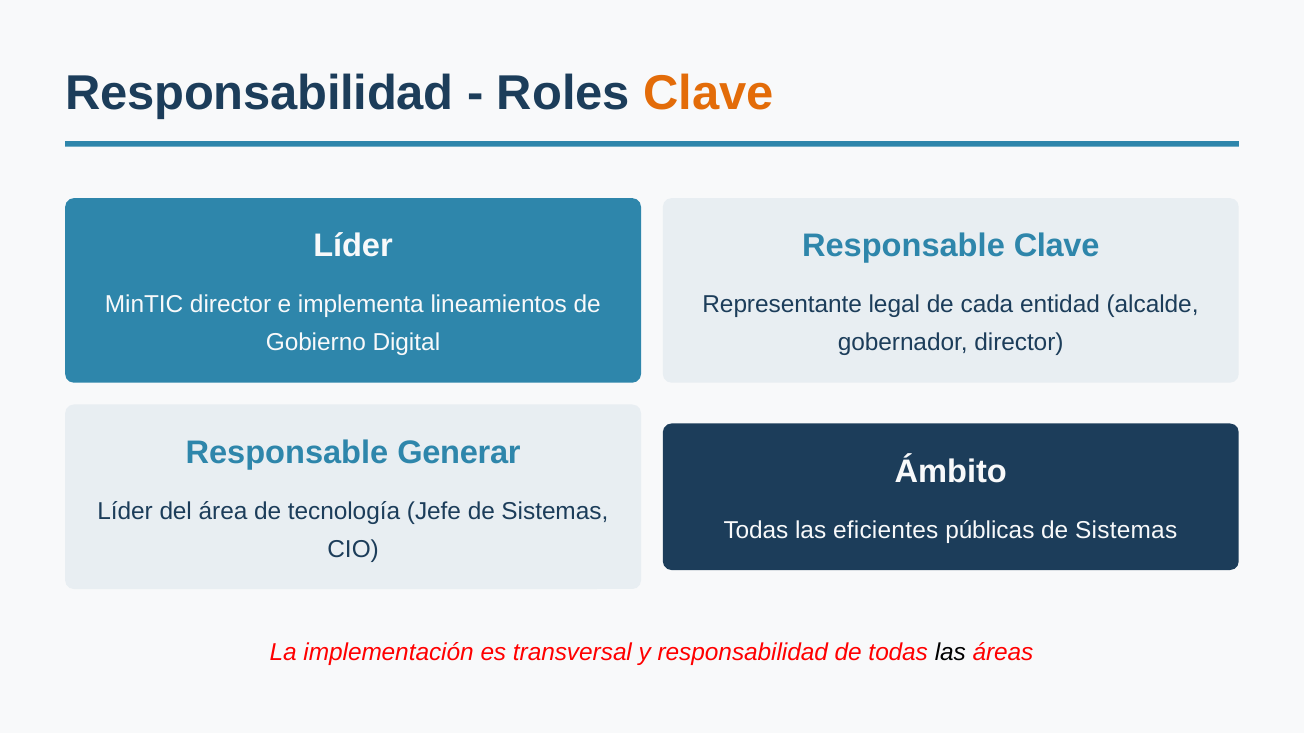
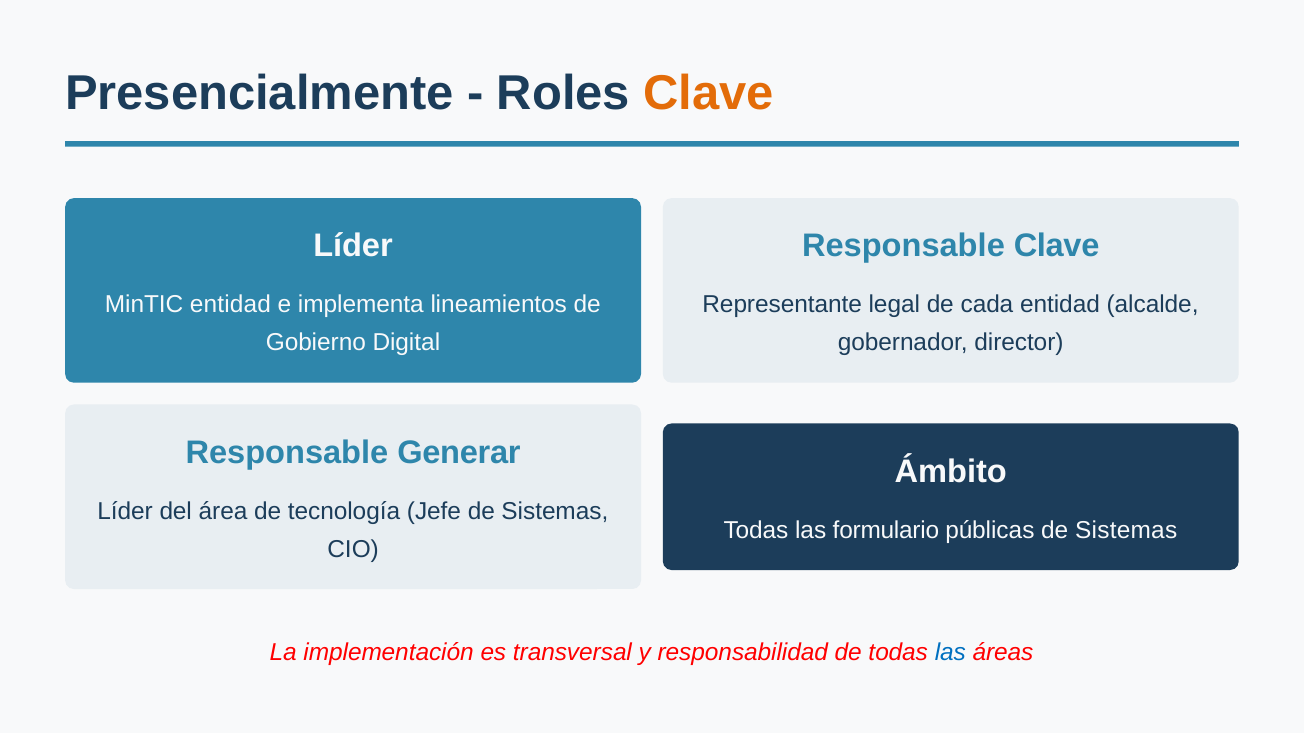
Responsabilidad: Responsabilidad -> Presencialmente (259, 94)
MinTIC director: director -> entidad (230, 305)
eficientes: eficientes -> formulario (886, 530)
las colour: black -> blue (950, 653)
